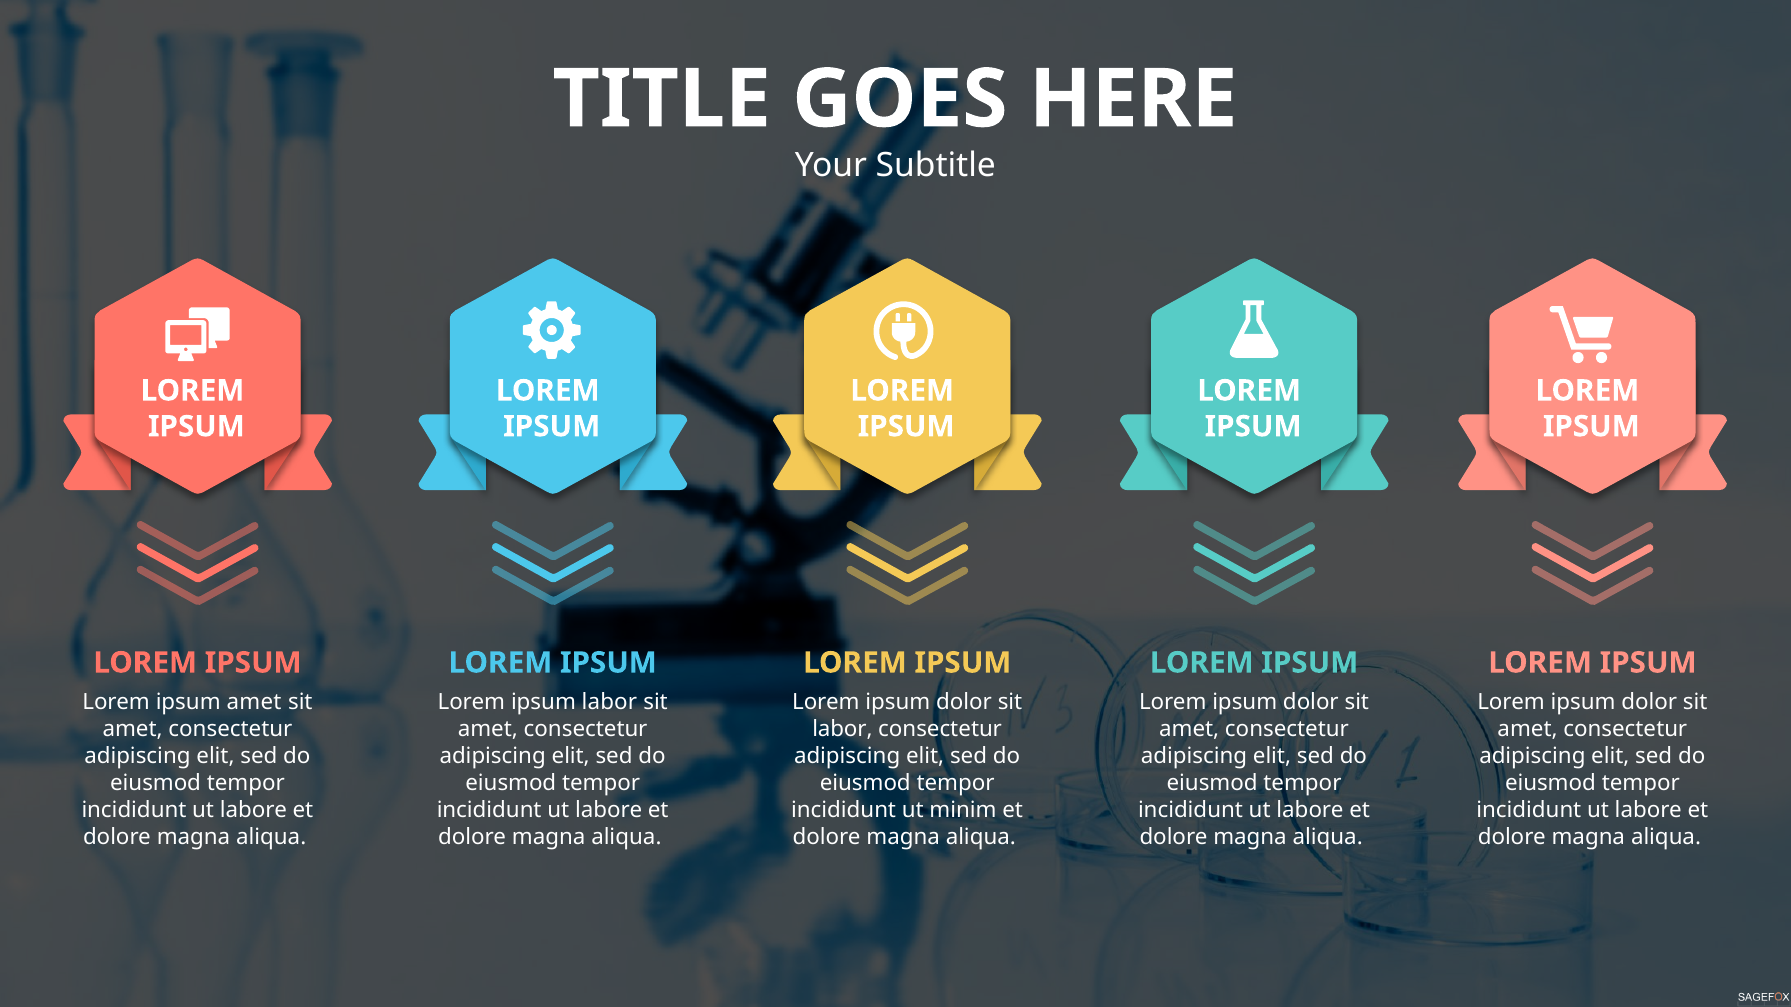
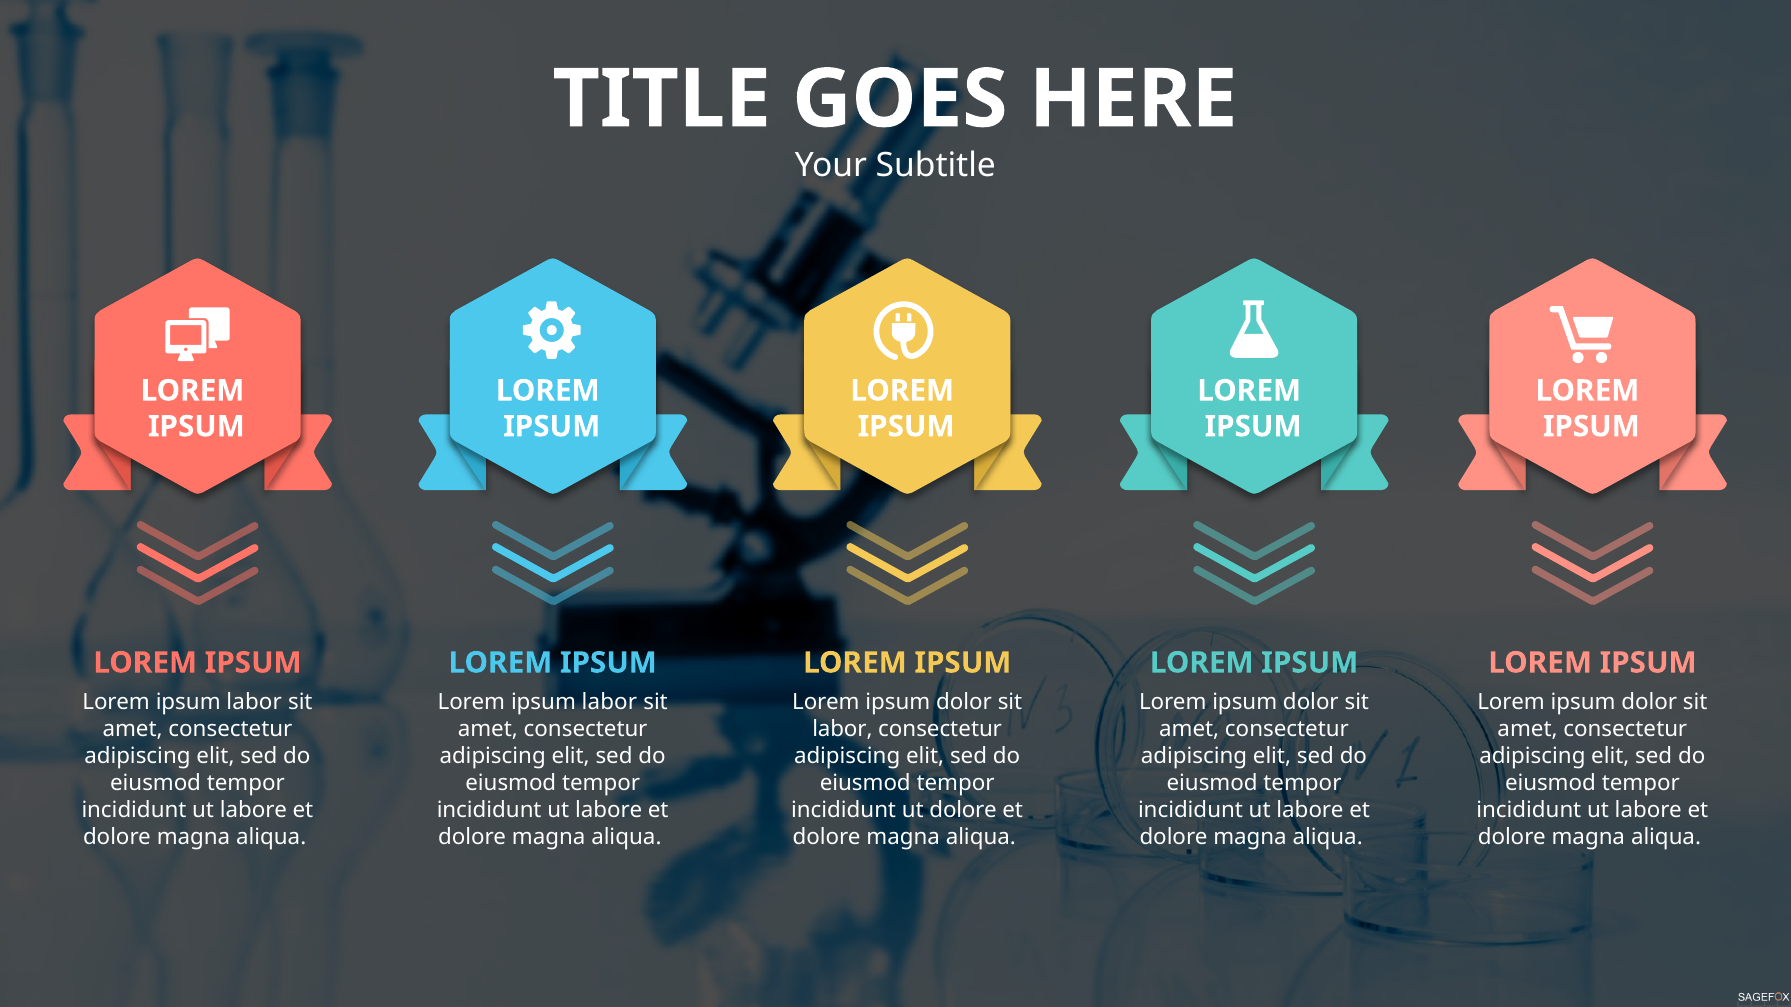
amet: amet -> labor (254, 703)
ut minim: minim -> dolore (963, 810)
